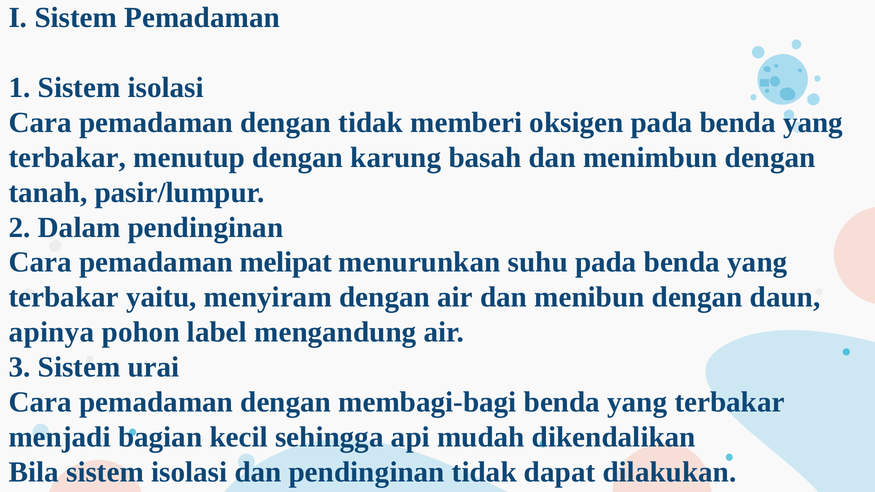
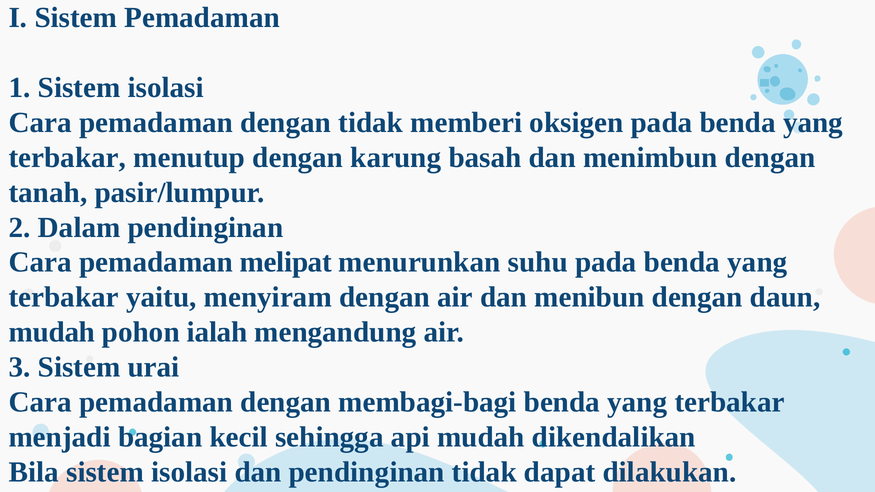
apinya: apinya -> mudah (52, 332)
label: label -> ialah (217, 332)
